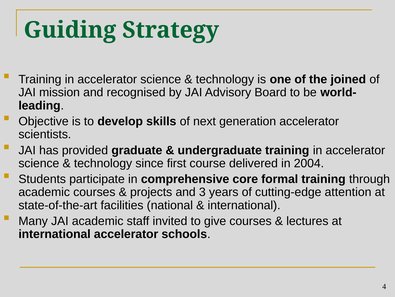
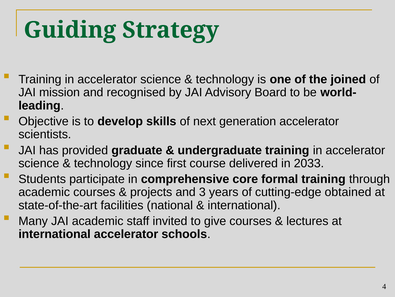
2004: 2004 -> 2033 (309, 163)
attention: attention -> obtained (348, 192)
